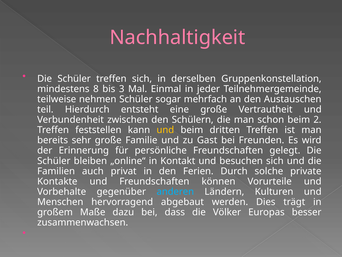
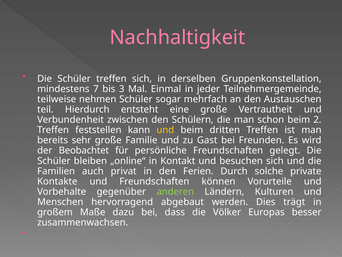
8: 8 -> 7 (96, 89)
Erinnerung: Erinnerung -> Beobachtet (84, 150)
anderen colour: light blue -> light green (175, 191)
